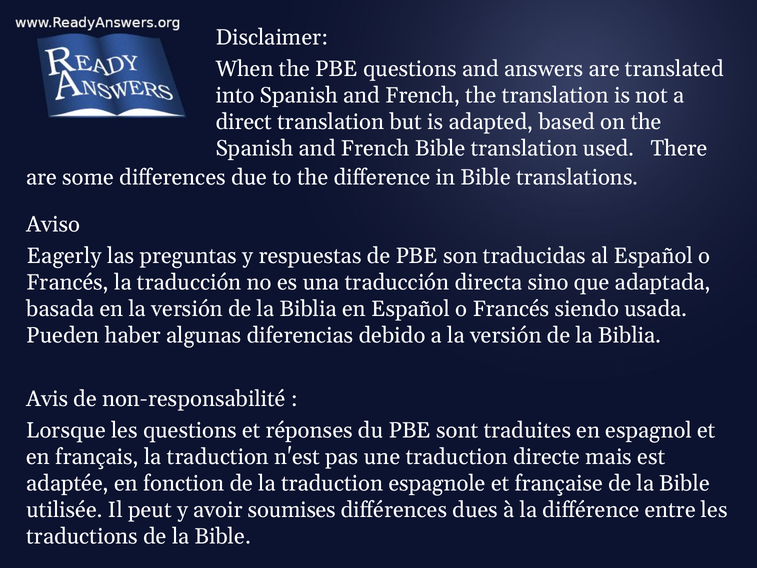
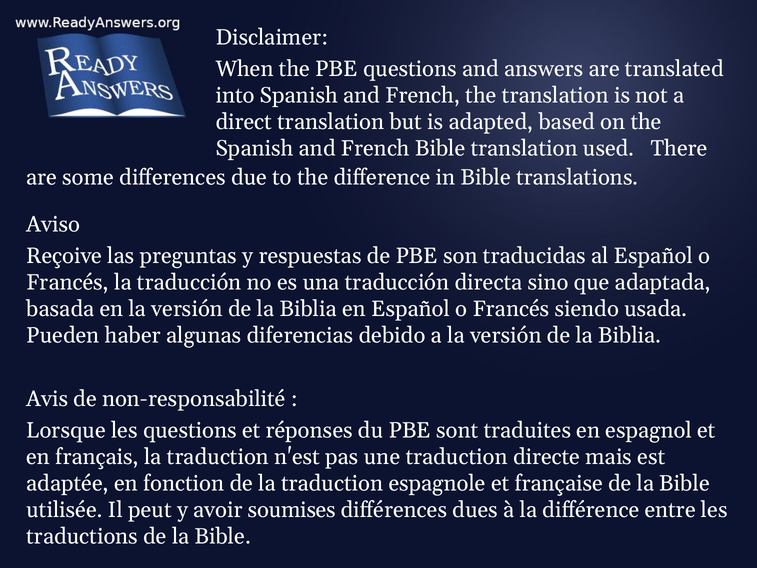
Eagerly: Eagerly -> Reçoive (64, 256)
